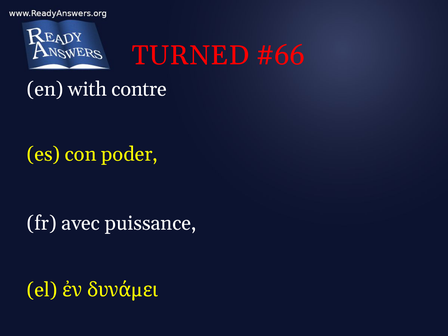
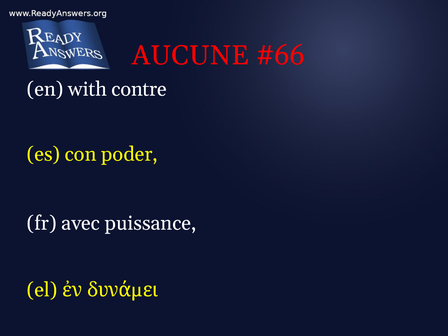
TURNED: TURNED -> AUCUNE (191, 55)
